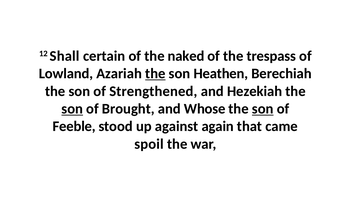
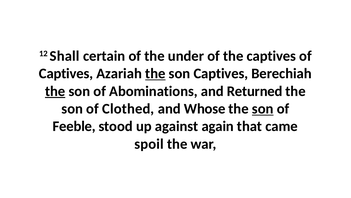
naked: naked -> under (186, 56)
the trespass: trespass -> captives (271, 56)
Lowland: Lowland -> Captives (66, 73)
son Heathen: Heathen -> Captives (221, 73)
the underline: none -> present (55, 91)
Strengthened: Strengthened -> Abominations (153, 91)
Hezekiah: Hezekiah -> Returned (255, 91)
son underline: present -> none (72, 109)
Brought: Brought -> Clothed (128, 109)
